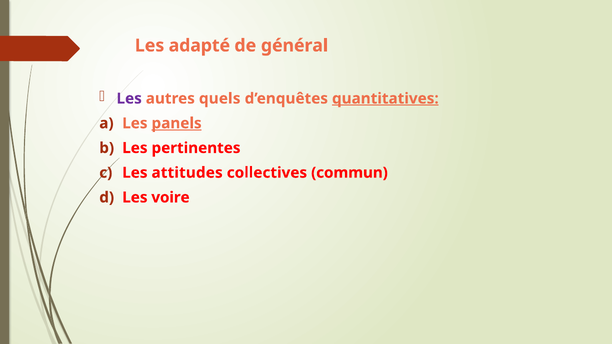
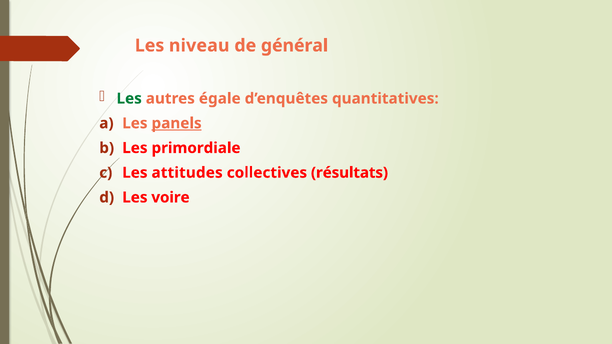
adapté: adapté -> niveau (199, 46)
Les colour: purple -> green (129, 99)
quels: quels -> égale (220, 99)
quantitatives underline: present -> none (385, 99)
pertinentes: pertinentes -> primordiale (196, 148)
commun: commun -> résultats (349, 173)
